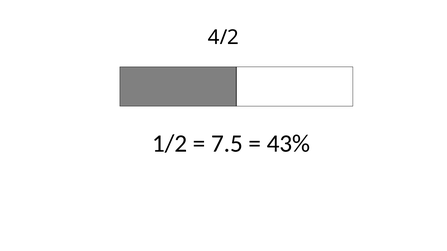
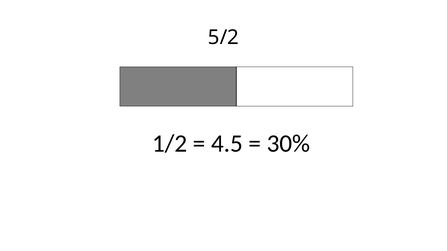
4/2: 4/2 -> 5/2 (223, 38)
7.5: 7.5 -> 4.5 (227, 144)
43%: 43% -> 30% (288, 144)
